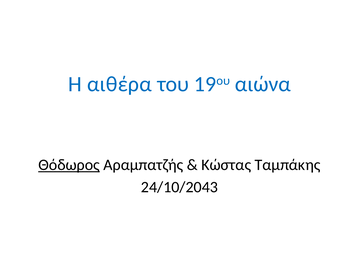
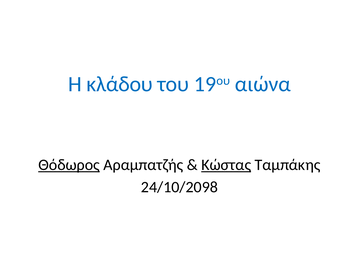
αιθέρα: αιθέρα -> κλάδου (120, 84)
Κώστας underline: none -> present (226, 165)
24/10/2043: 24/10/2043 -> 24/10/2098 (179, 187)
